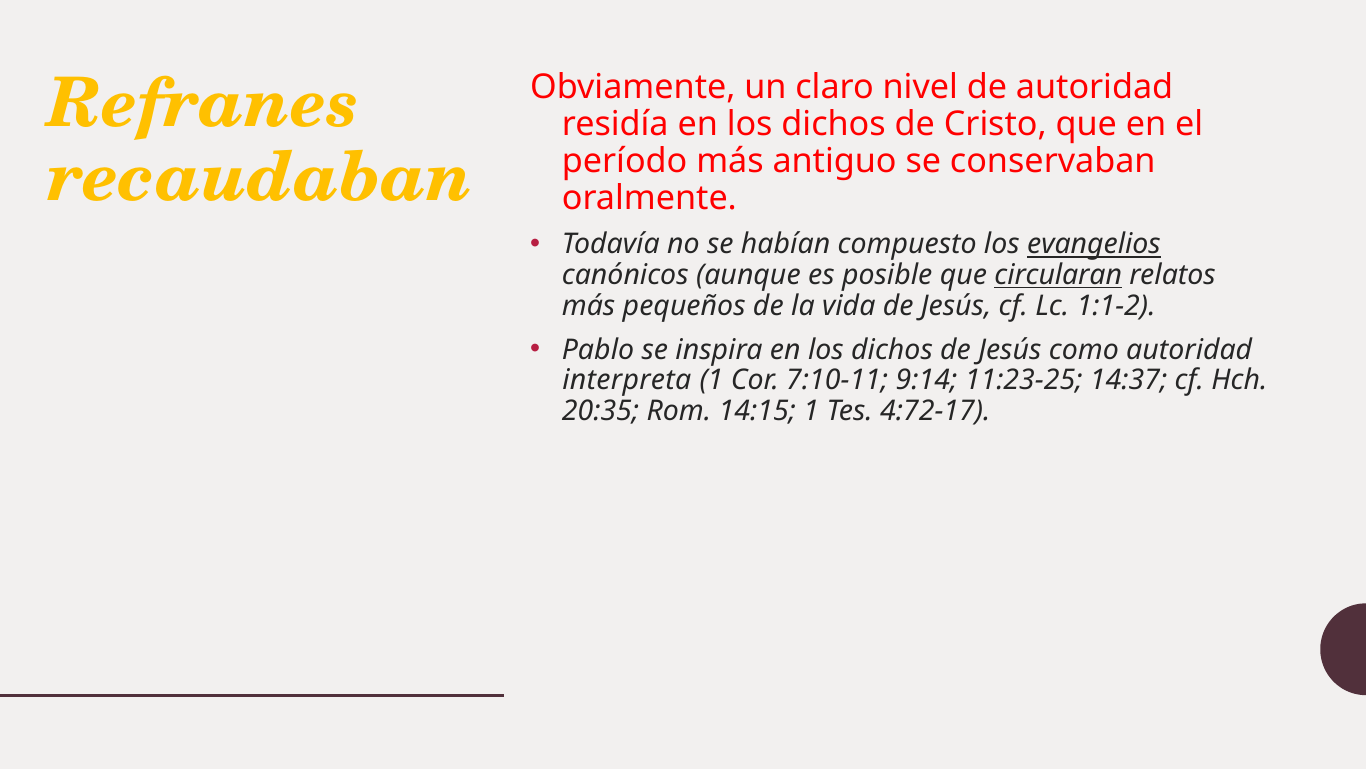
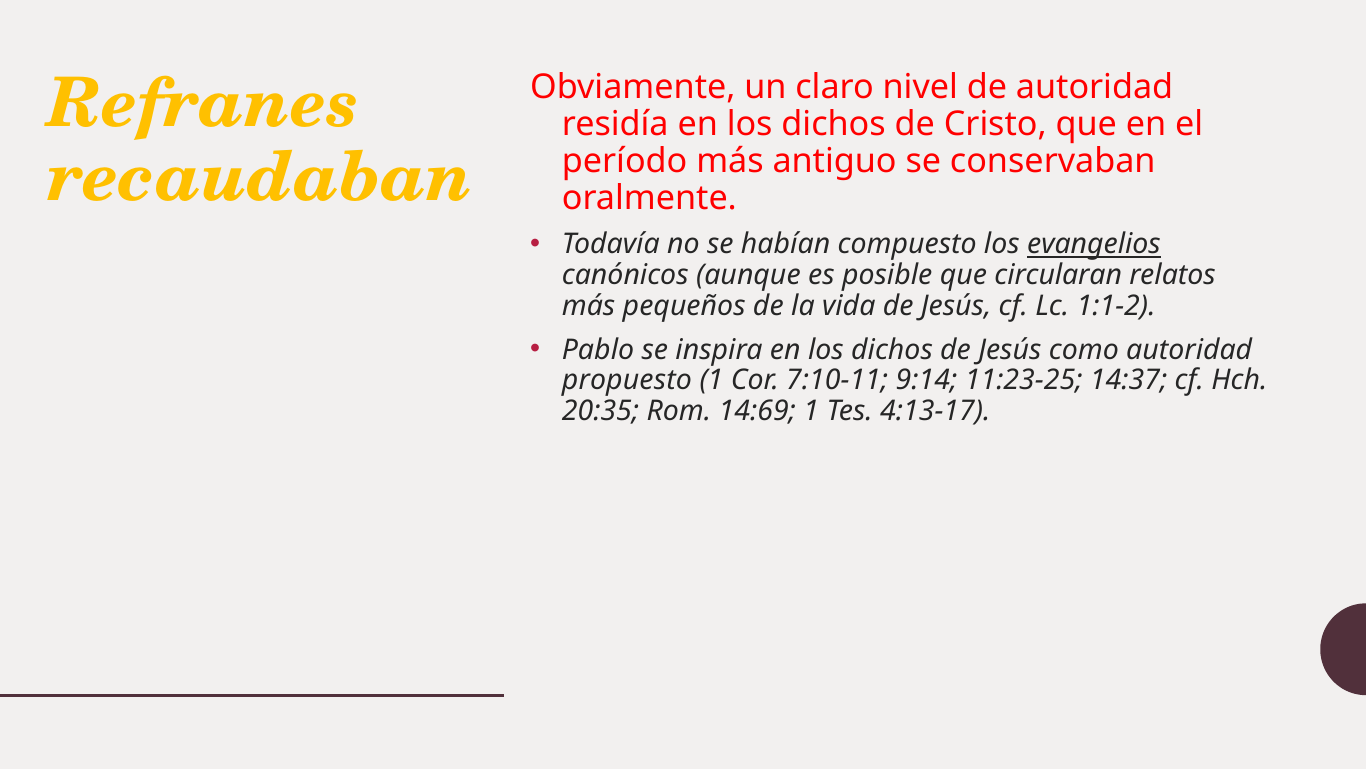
circularan underline: present -> none (1058, 275)
interpreta: interpreta -> propuesto (627, 380)
14:15: 14:15 -> 14:69 (757, 411)
4:72-17: 4:72-17 -> 4:13-17 (935, 411)
